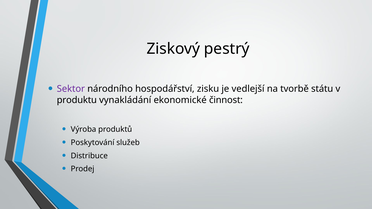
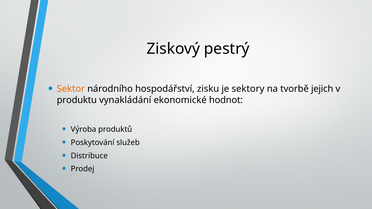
Sektor colour: purple -> orange (71, 89)
vedlejší: vedlejší -> sektory (248, 89)
státu: státu -> jejich (322, 89)
činnost: činnost -> hodnot (226, 100)
